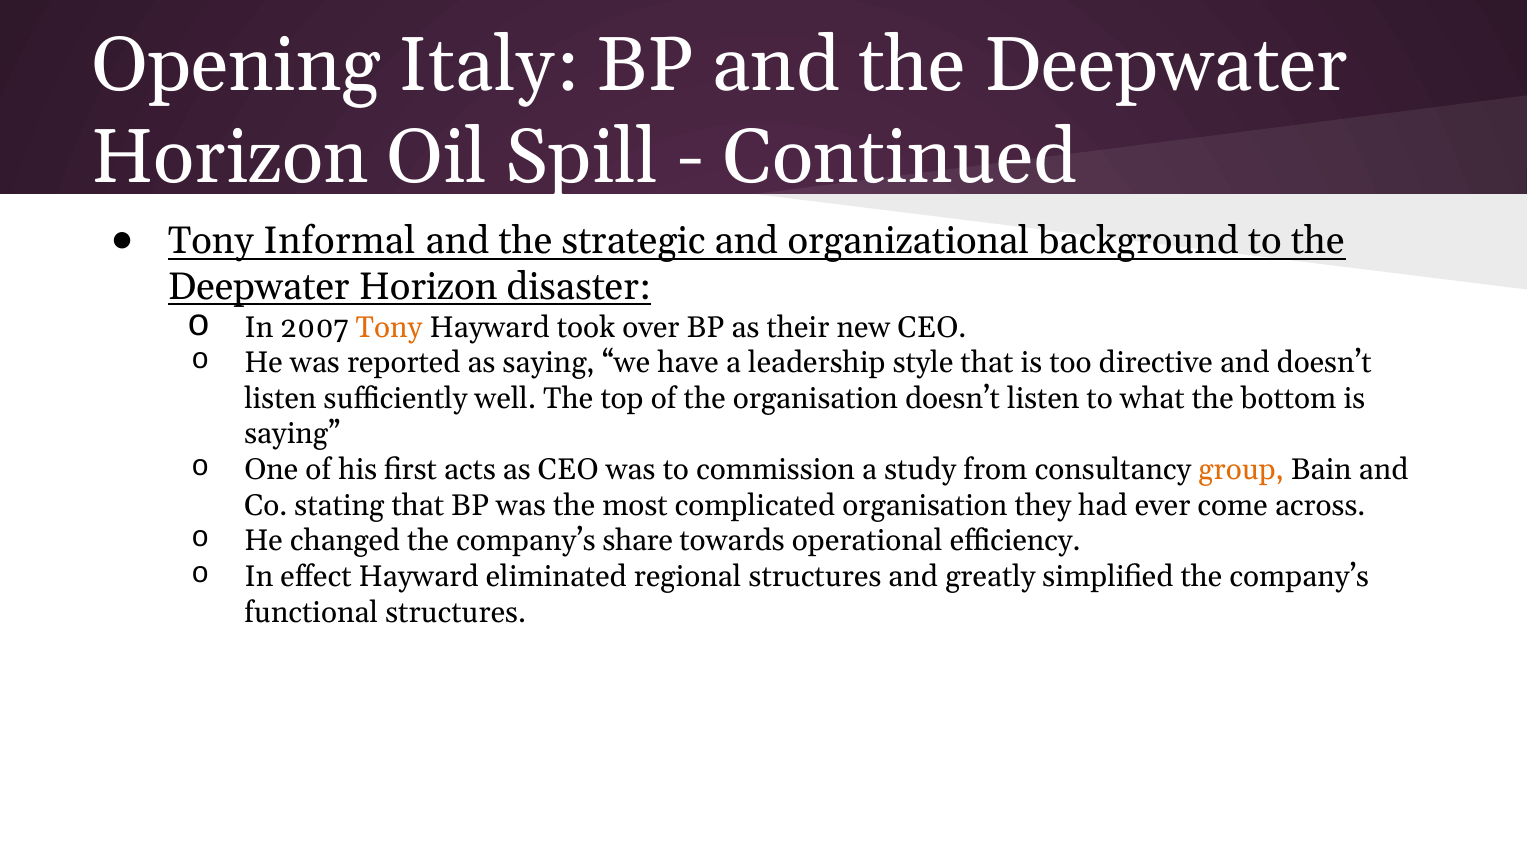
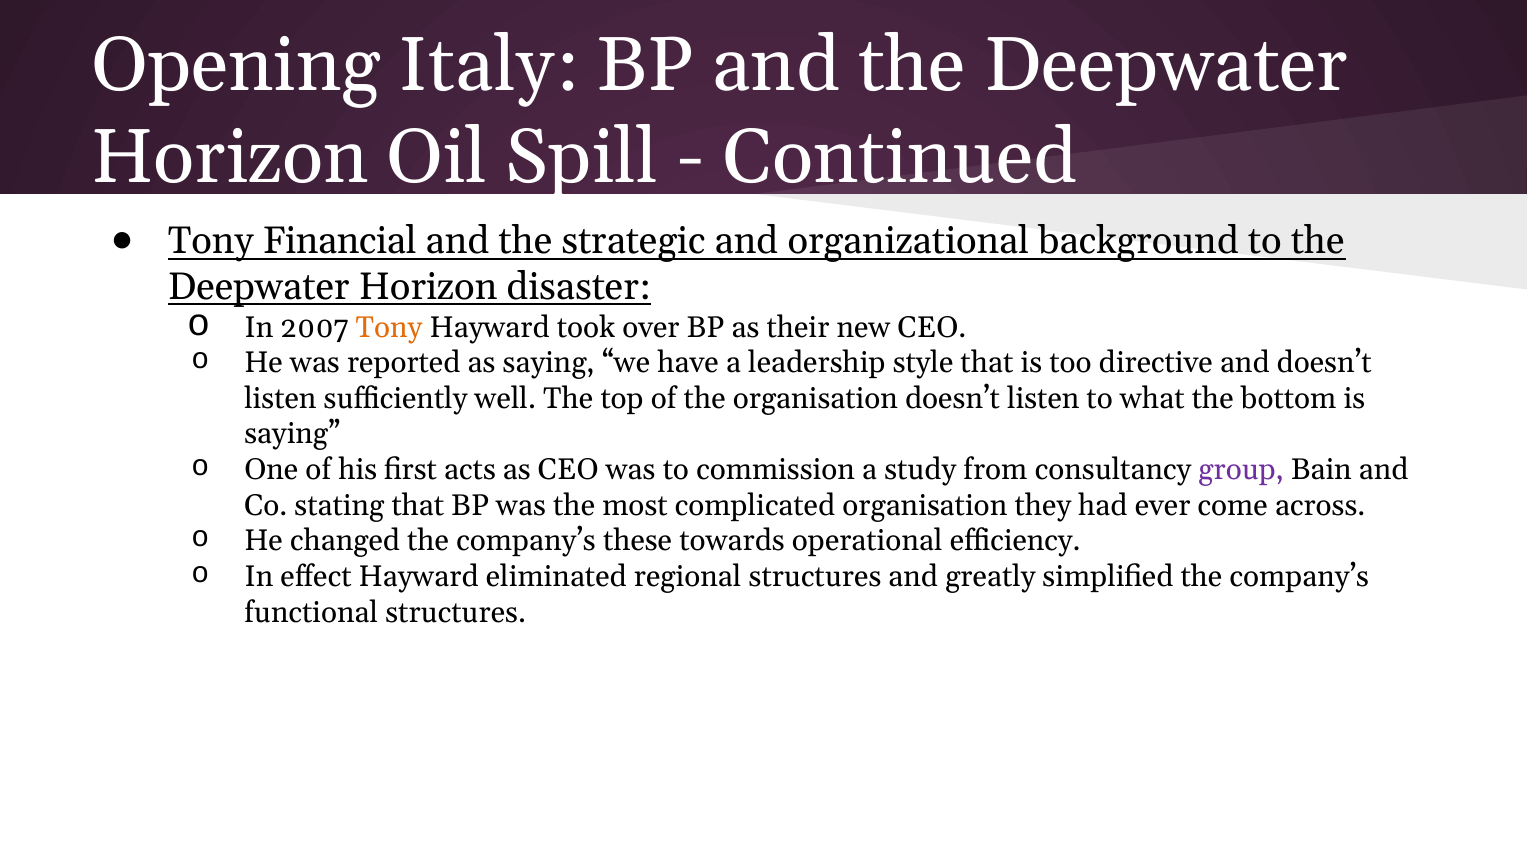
Informal: Informal -> Financial (340, 241)
group colour: orange -> purple (1241, 470)
share: share -> these (638, 541)
